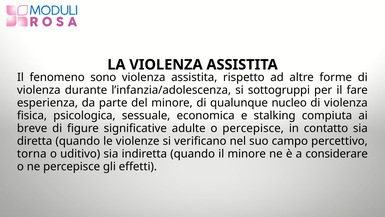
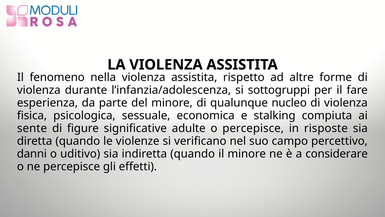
sono: sono -> nella (103, 77)
breve: breve -> sente (32, 128)
contatto: contatto -> risposte (326, 128)
torna: torna -> danni (32, 154)
